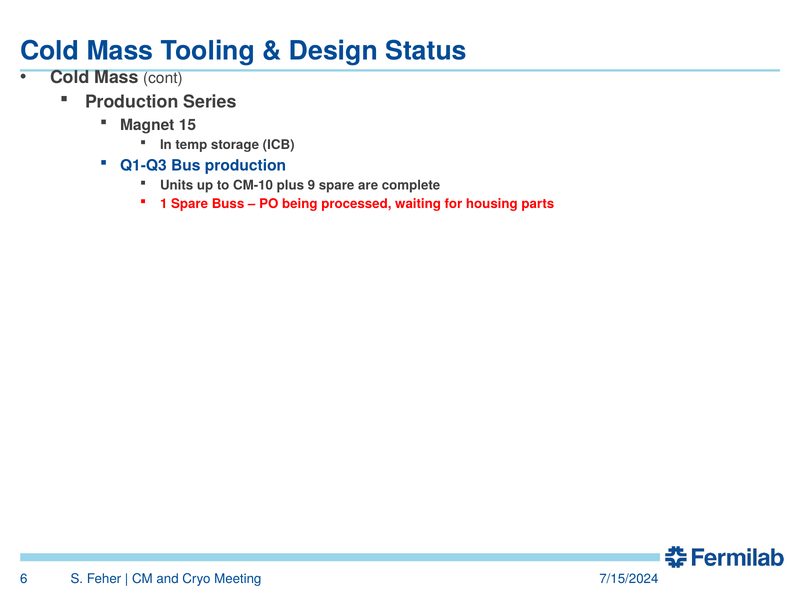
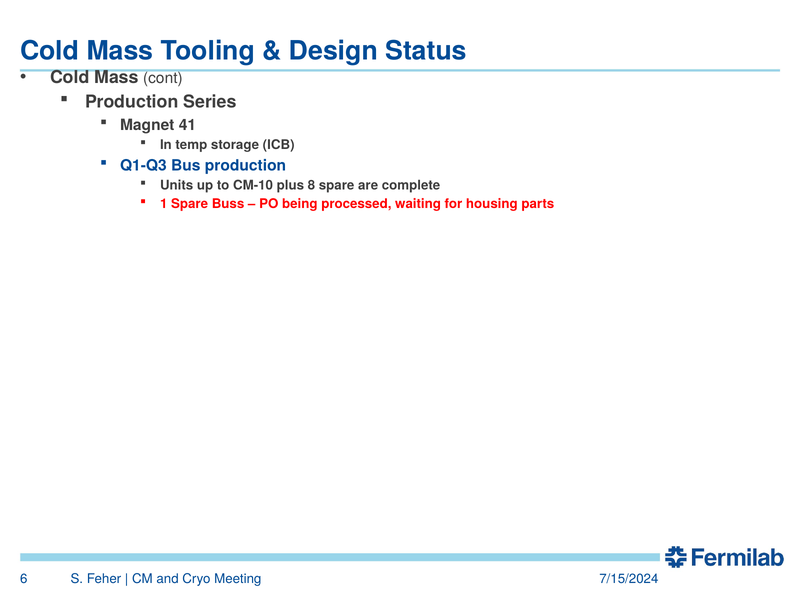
15: 15 -> 41 (187, 125)
9: 9 -> 8 (311, 185)
